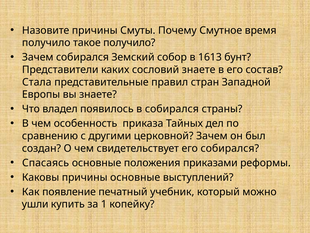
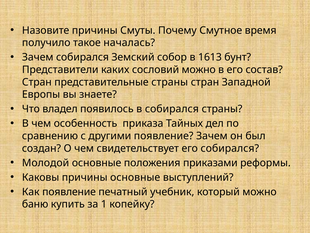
такое получило: получило -> началась (129, 43)
сословий знаете: знаете -> можно (199, 70)
Стала: Стала -> Стран (37, 82)
представительные правил: правил -> страны (170, 82)
другими церковной: церковной -> появление (164, 136)
Спасаясь: Спасаясь -> Молодой (46, 163)
ушли: ушли -> баню (35, 204)
